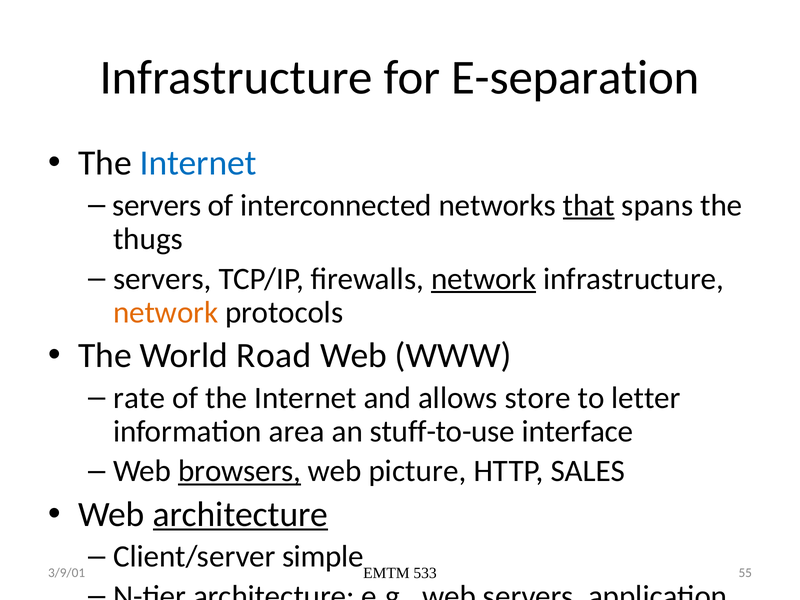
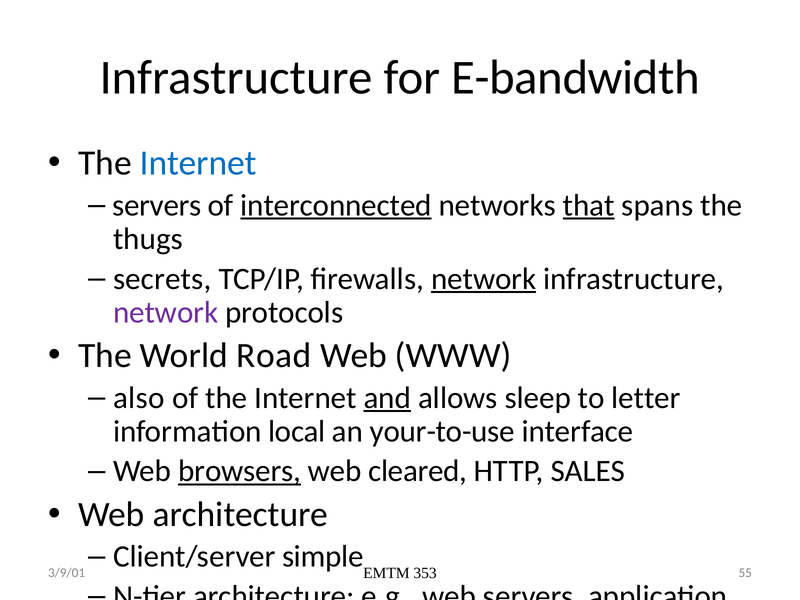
E-separation: E-separation -> E-bandwidth (576, 77)
interconnected underline: none -> present (336, 205)
servers: servers -> secrets (162, 279)
network colour: orange -> purple (166, 312)
rate: rate -> also (139, 398)
and underline: none -> present (387, 398)
store: store -> sleep (538, 398)
area: area -> local (297, 431)
stuff-to-use: stuff-to-use -> your-to-use (442, 431)
picture: picture -> cleared (418, 471)
architecture underline: present -> none (240, 514)
533: 533 -> 353 (425, 573)
